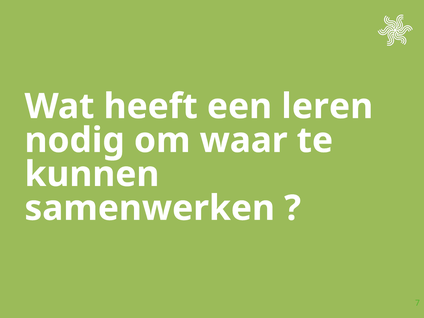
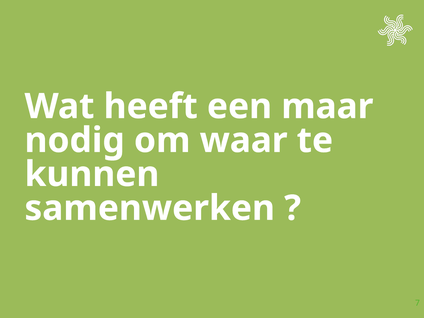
leren: leren -> maar (327, 106)
